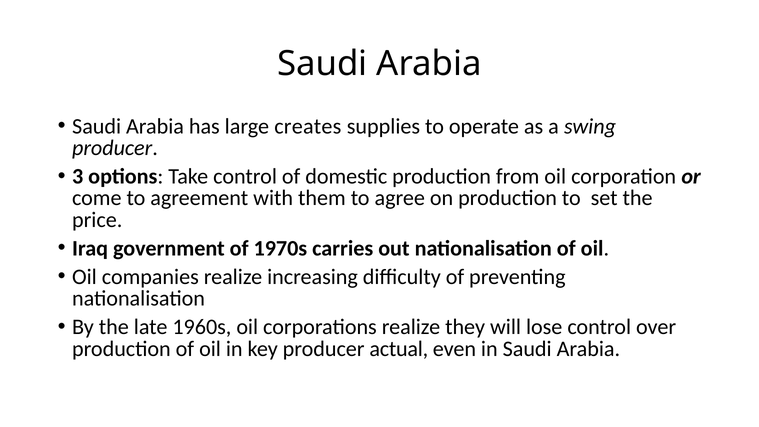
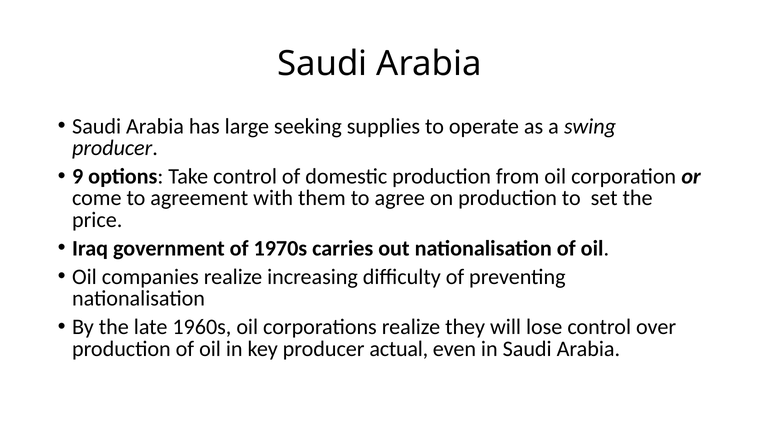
creates: creates -> seeking (308, 126)
3: 3 -> 9 (78, 177)
